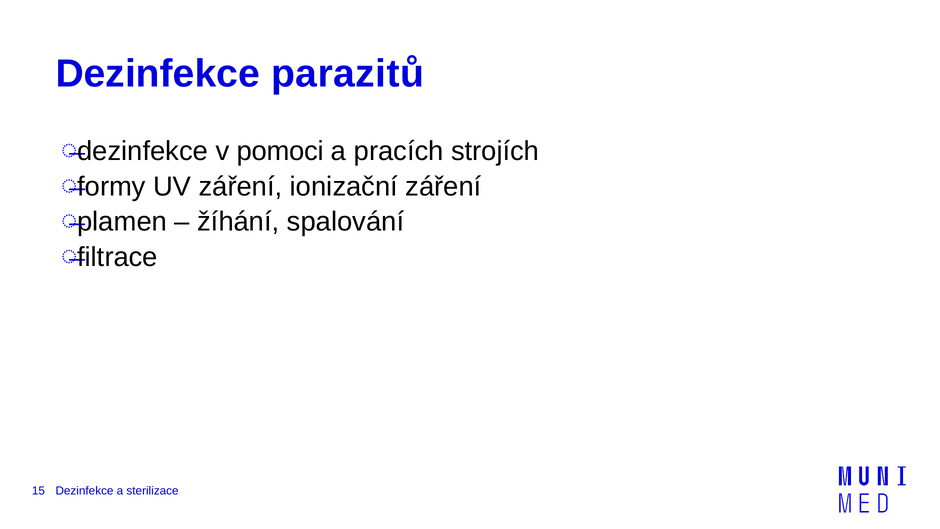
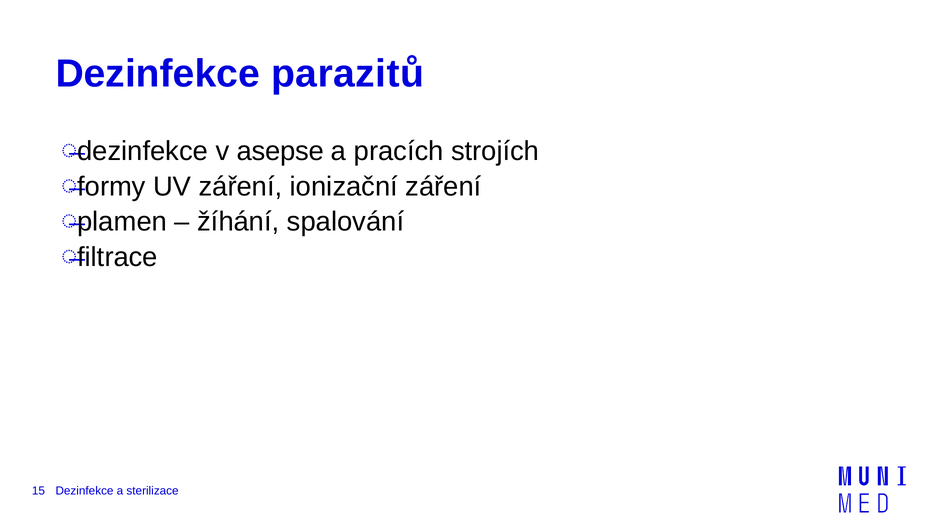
pomoci: pomoci -> asepse (280, 151)
